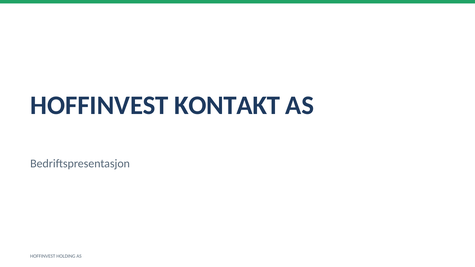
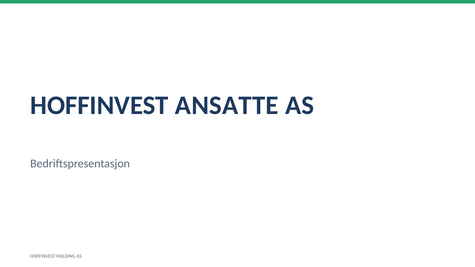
KONTAKT: KONTAKT -> ANSATTE (227, 105)
